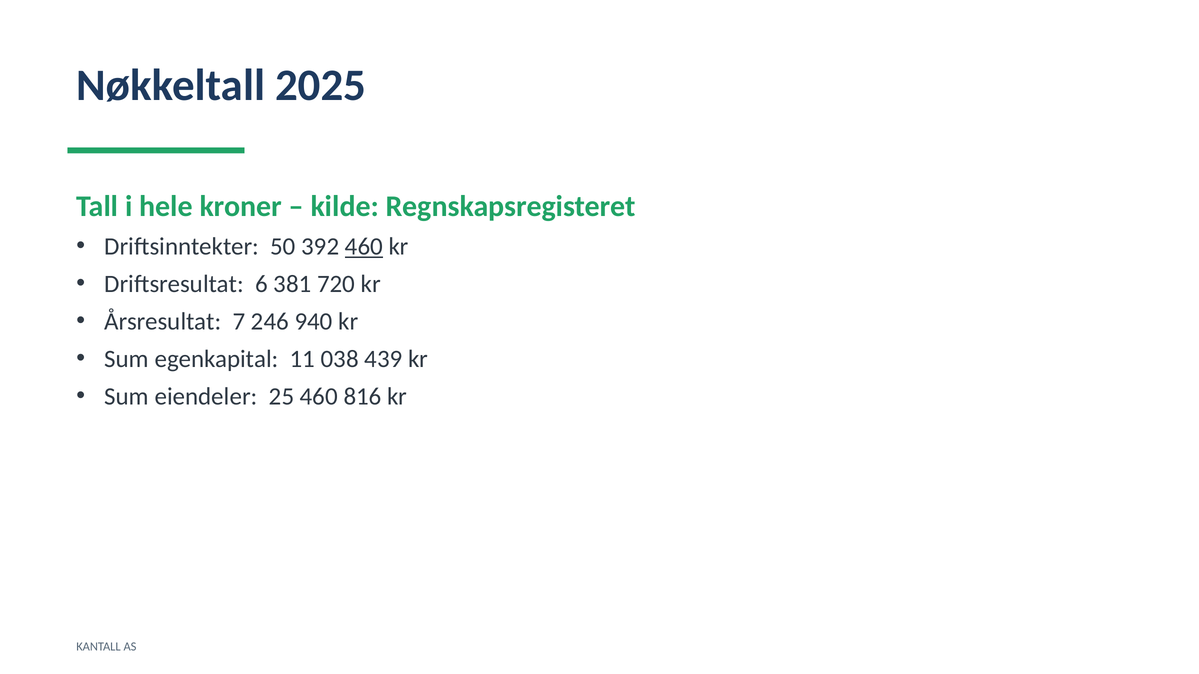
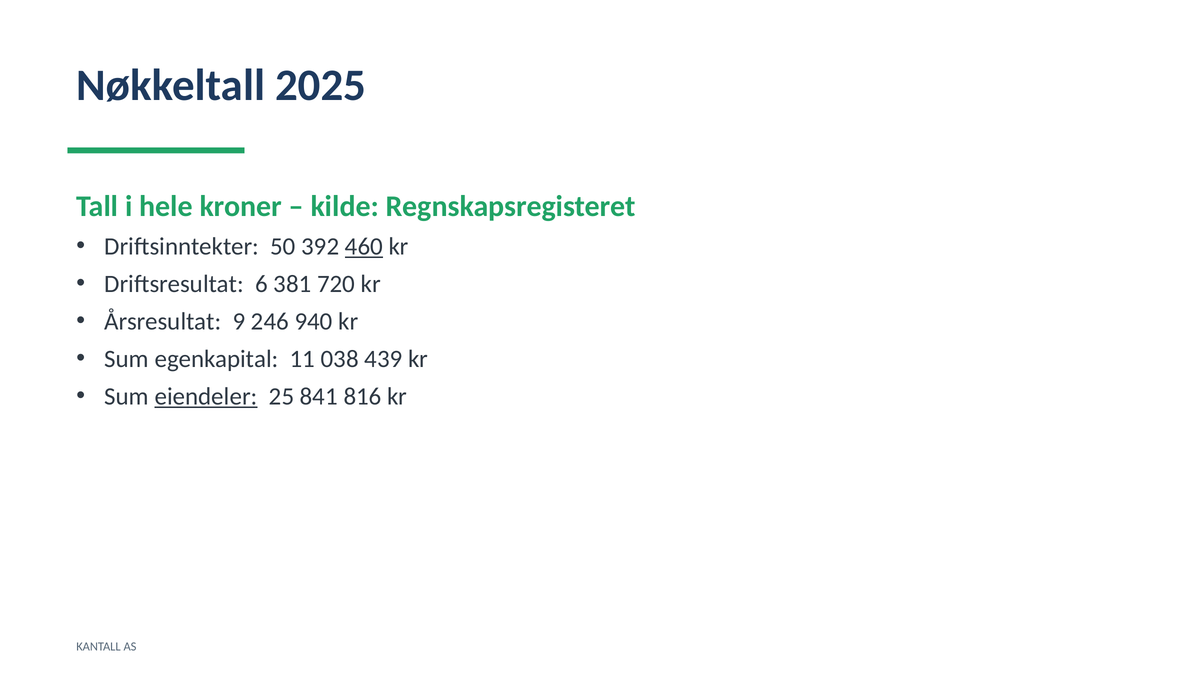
7: 7 -> 9 (239, 322)
eiendeler underline: none -> present (206, 397)
25 460: 460 -> 841 (319, 397)
